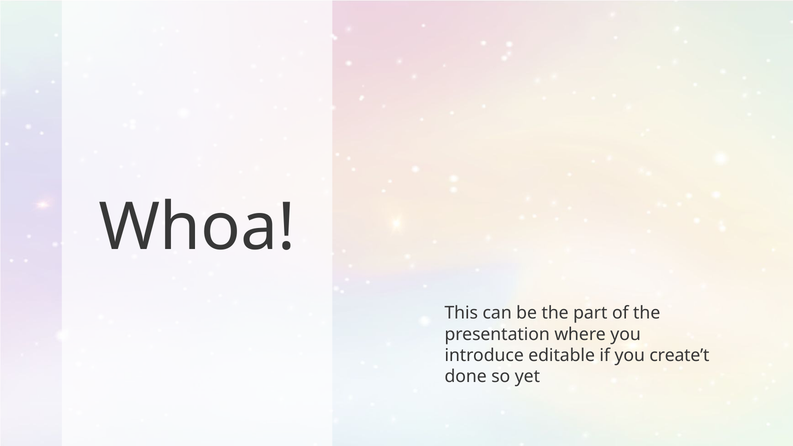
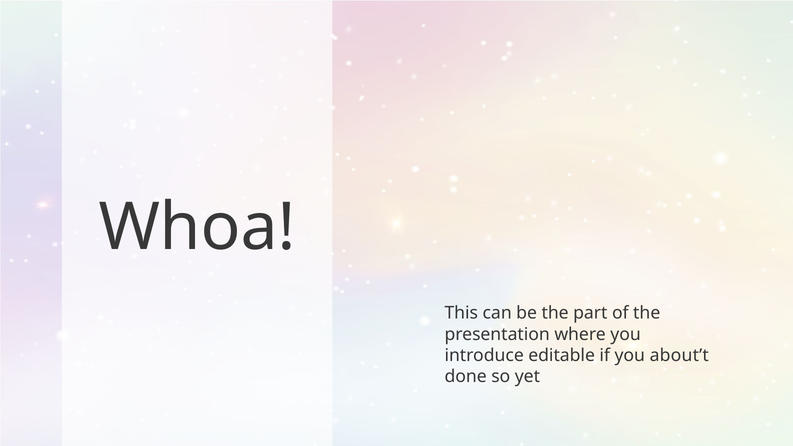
create’t: create’t -> about’t (679, 355)
